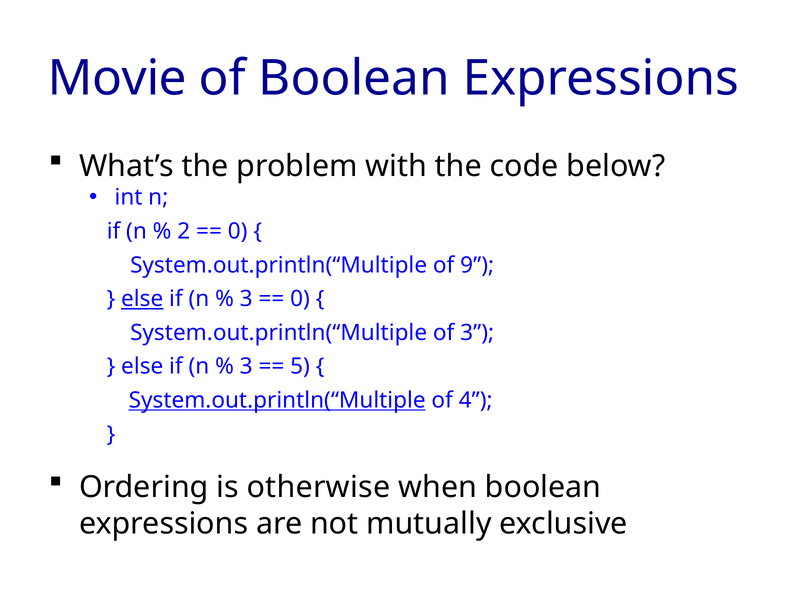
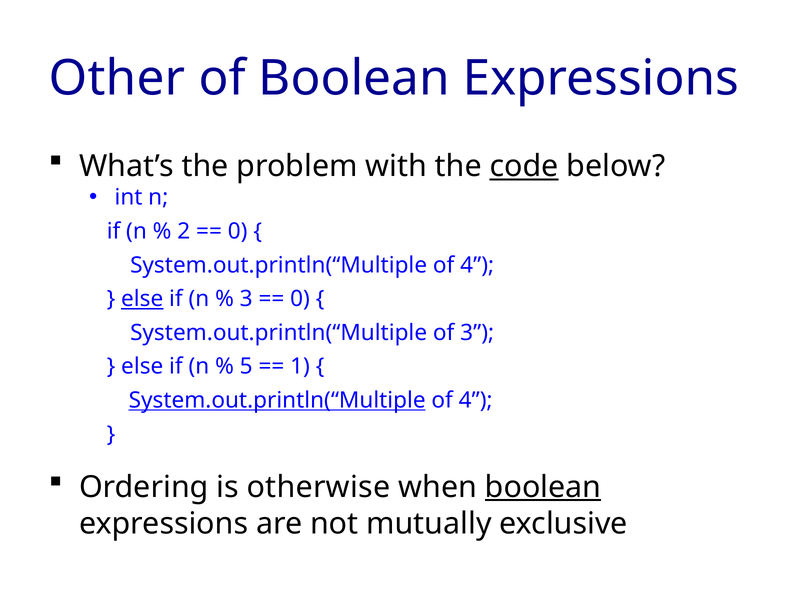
Movie: Movie -> Other (117, 79)
code underline: none -> present (524, 166)
9: 9 -> 4 (477, 265)
3: 3 -> 5 (246, 367)
5: 5 -> 1 (300, 367)
boolean underline: none -> present (543, 487)
